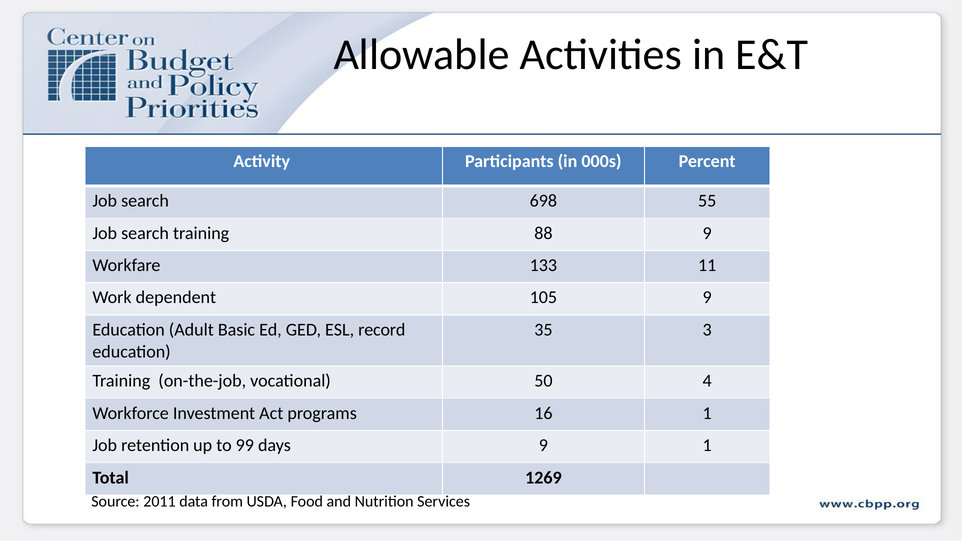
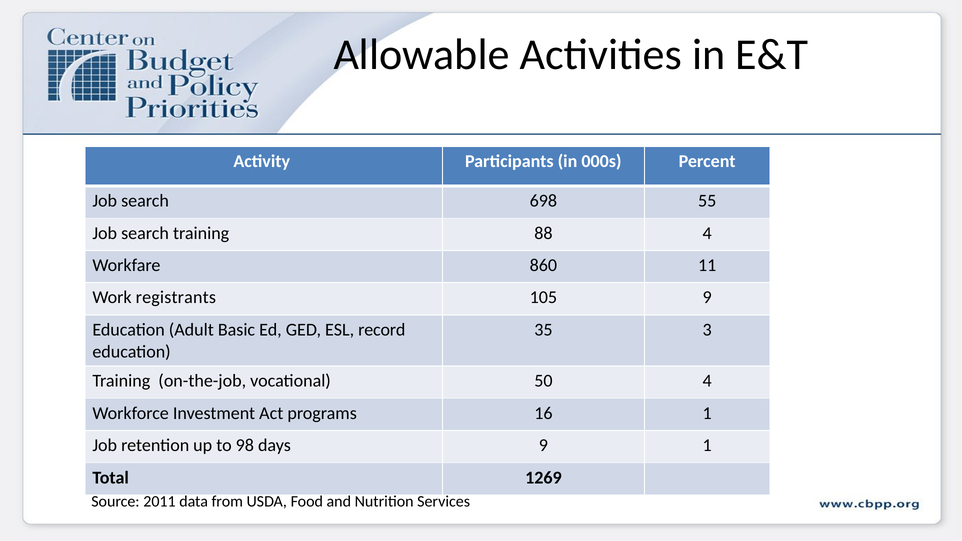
88 9: 9 -> 4 (707, 233)
133: 133 -> 860 (543, 265)
dependent: dependent -> registrants (176, 298)
99: 99 -> 98 (245, 445)
